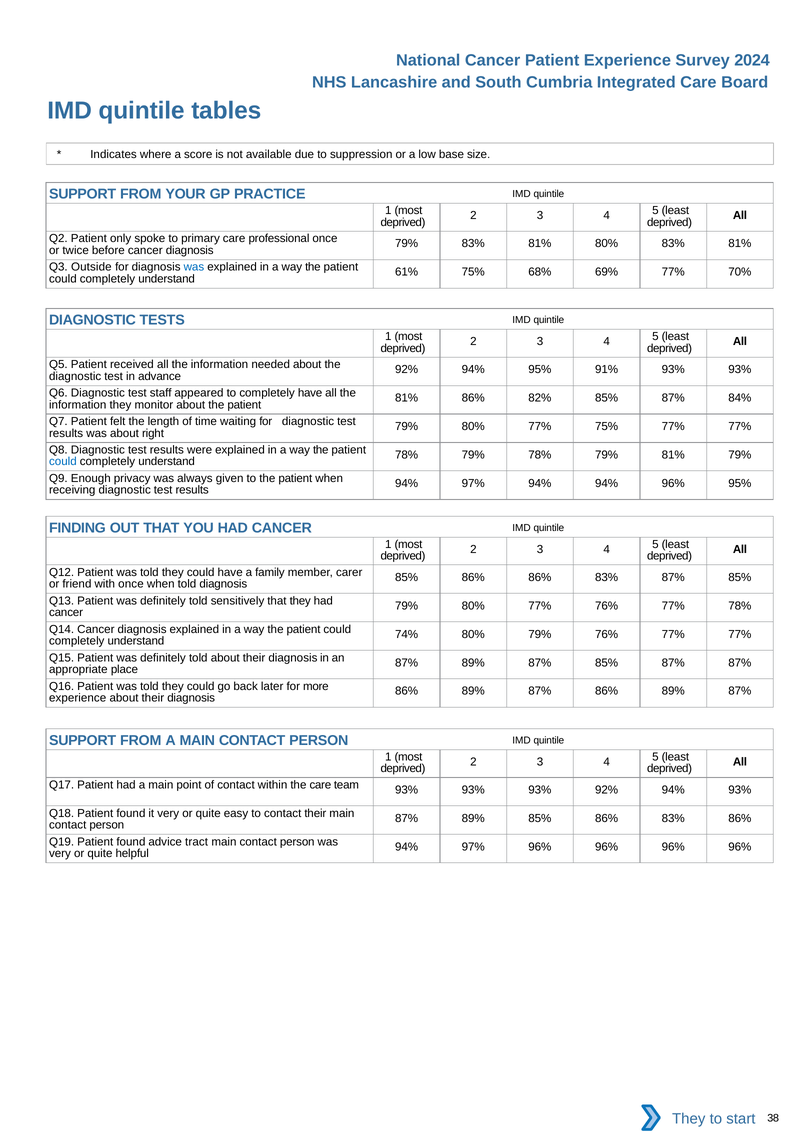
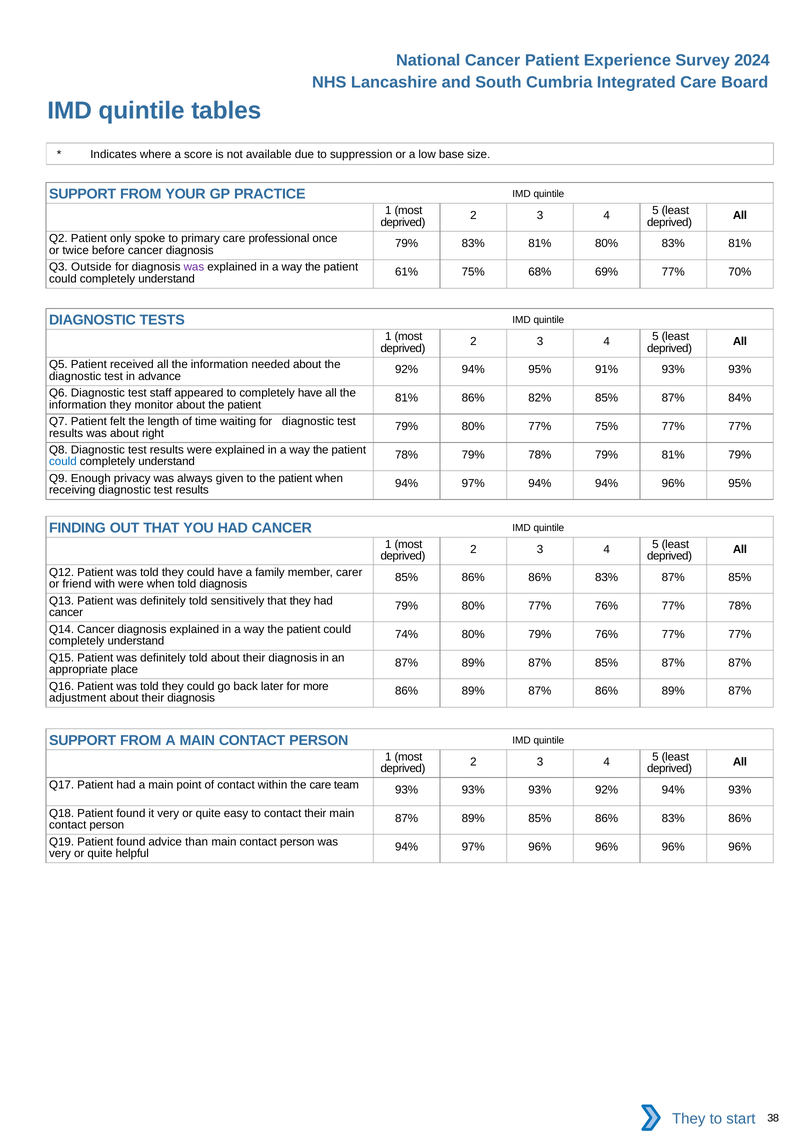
was colour: blue -> purple (194, 267)
with once: once -> were (131, 584)
experience: experience -> adjustment (78, 698)
tract: tract -> than (197, 842)
